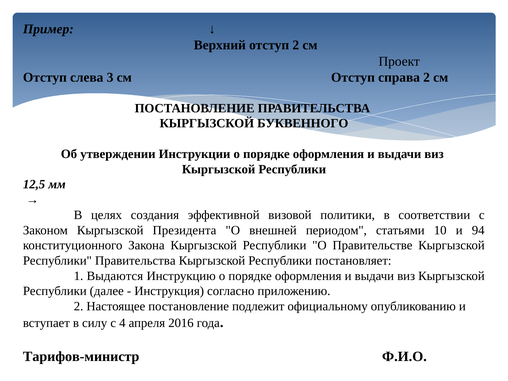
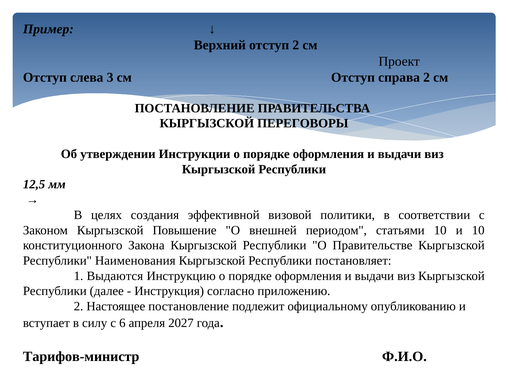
БУКВЕННОГО: БУКВЕННОГО -> ПЕРЕГОВОРЫ (303, 123)
Президента: Президента -> Повышение (185, 230)
и 94: 94 -> 10 (478, 230)
Республики Правительства: Правительства -> Наименования (135, 261)
4: 4 -> 6 (122, 323)
2016: 2016 -> 2027 (181, 323)
